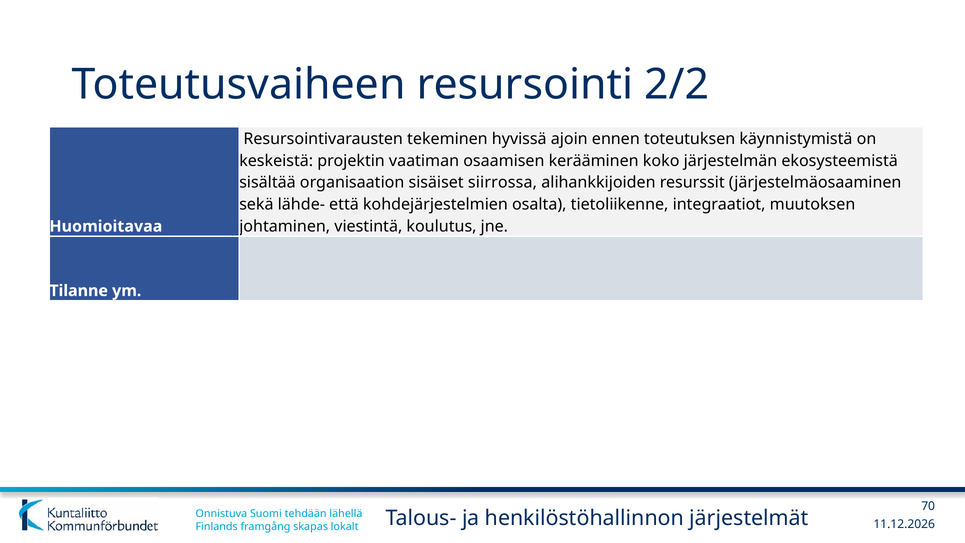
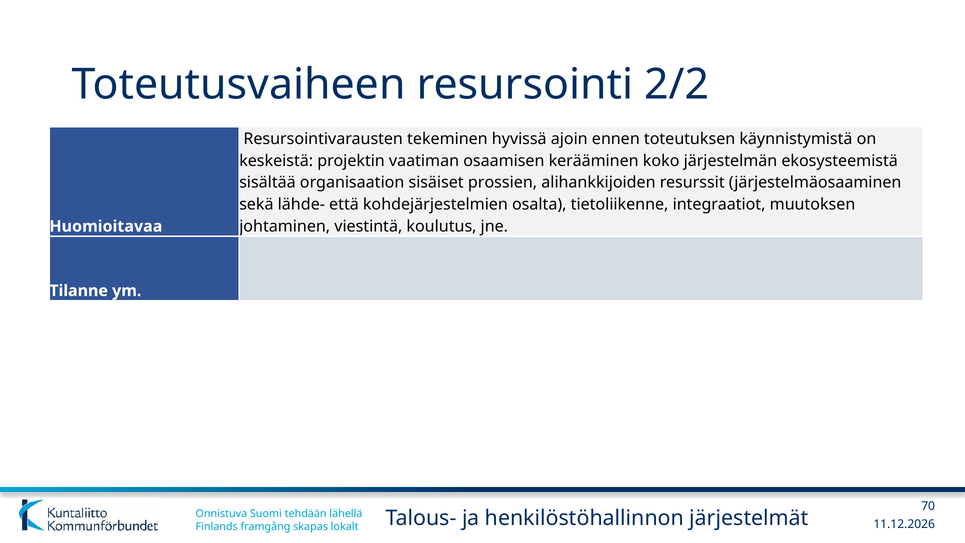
siirrossa: siirrossa -> prossien (503, 183)
